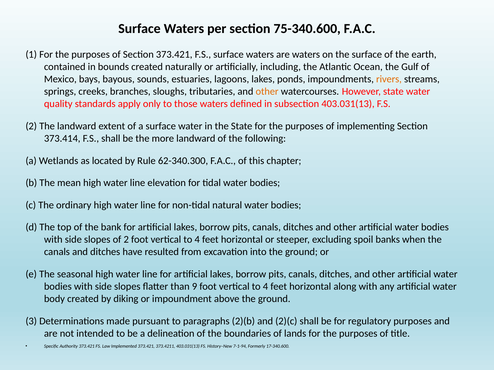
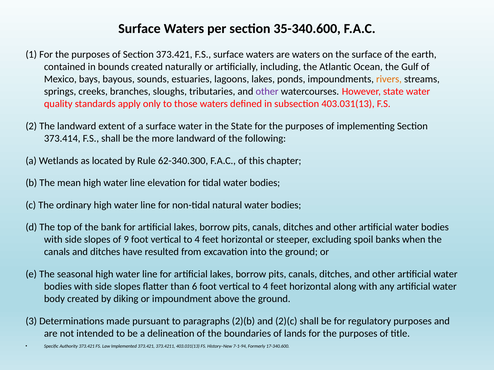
75-340.600: 75-340.600 -> 35-340.600 (307, 29)
other colour: orange -> purple (267, 92)
of 2: 2 -> 9 (126, 240)
9: 9 -> 6 (195, 287)
